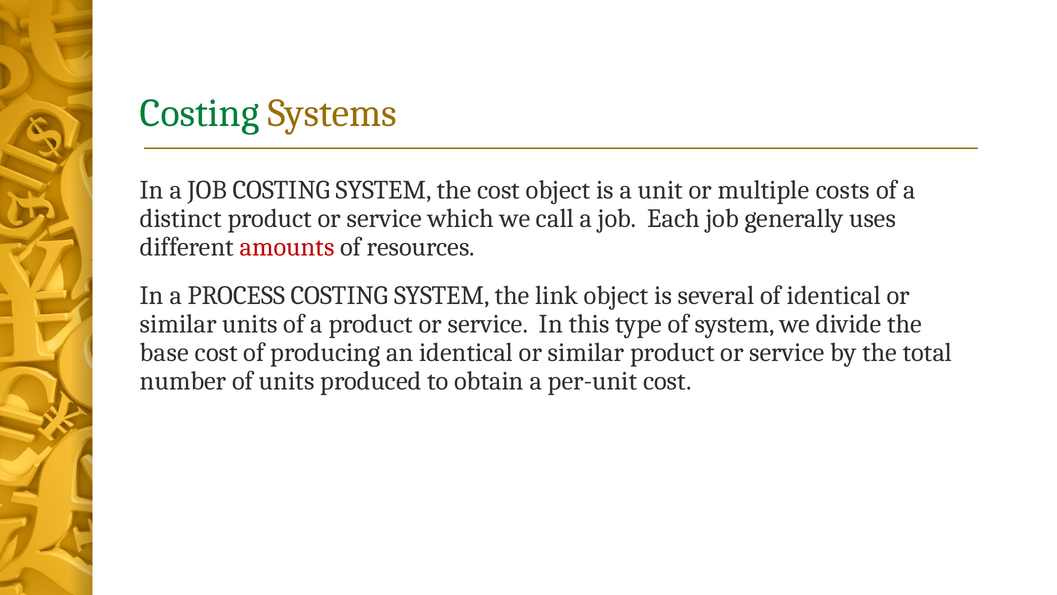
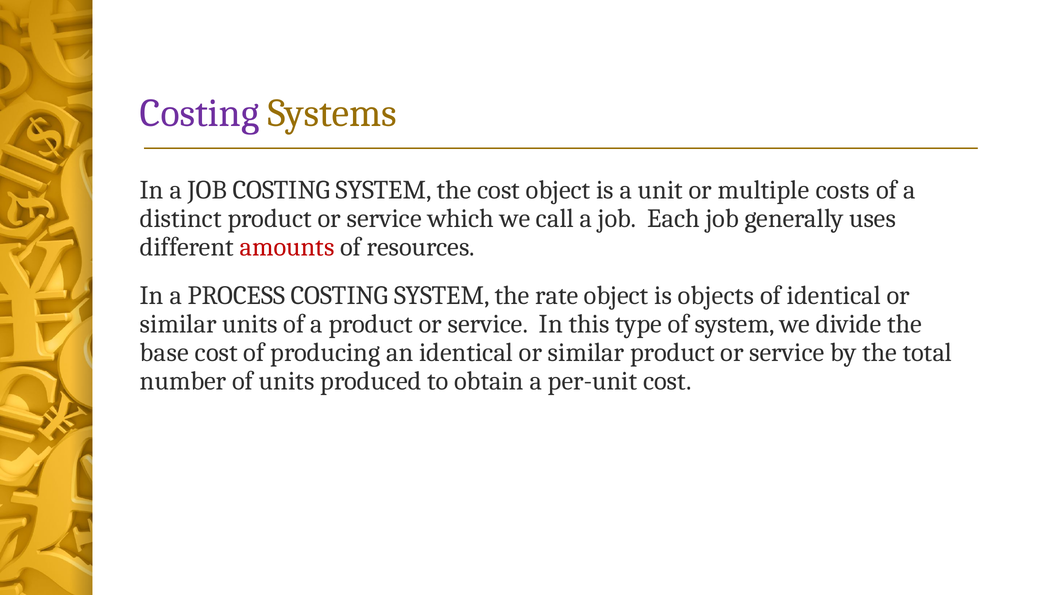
Costing colour: green -> purple (200, 113)
link: link -> rate (557, 295)
several: several -> objects (716, 295)
